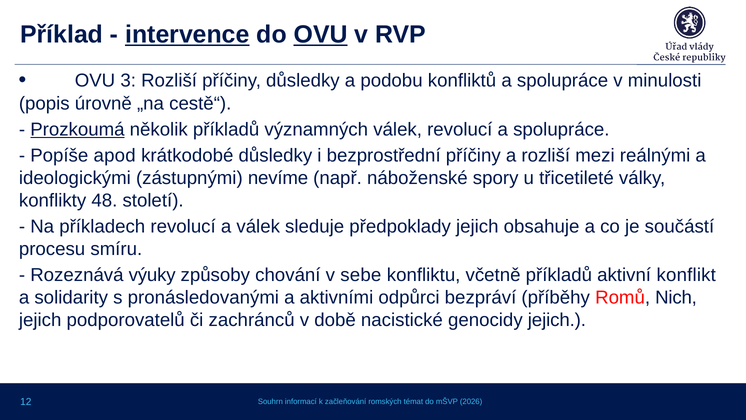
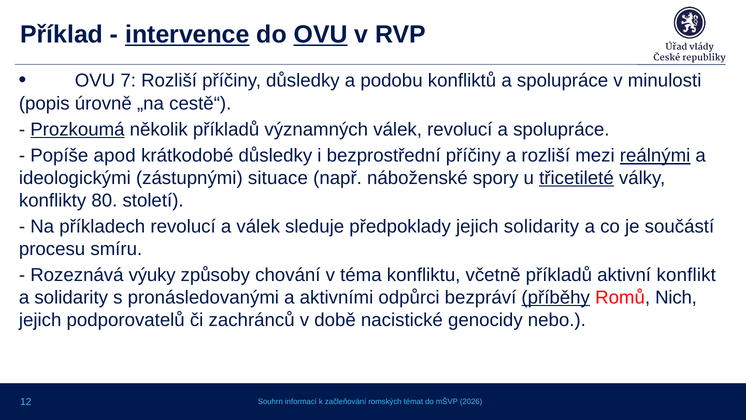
3: 3 -> 7 (128, 80)
reálnými underline: none -> present (655, 156)
nevíme: nevíme -> situace (278, 178)
třicetileté underline: none -> present (576, 178)
48: 48 -> 80 (104, 200)
jejich obsahuje: obsahuje -> solidarity (541, 226)
sebe: sebe -> téma (361, 275)
příběhy underline: none -> present (556, 297)
genocidy jejich: jejich -> nebo (557, 320)
